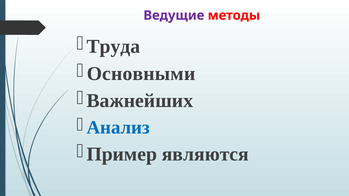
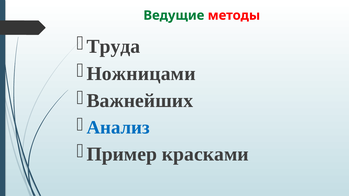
Ведущие colour: purple -> green (174, 15)
Основными: Основными -> Ножницами (141, 74)
являются: являются -> красками (205, 154)
